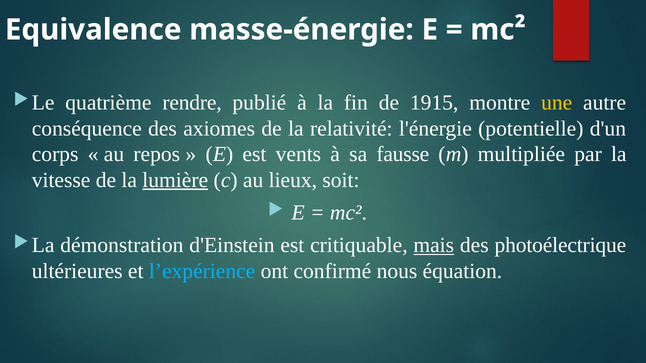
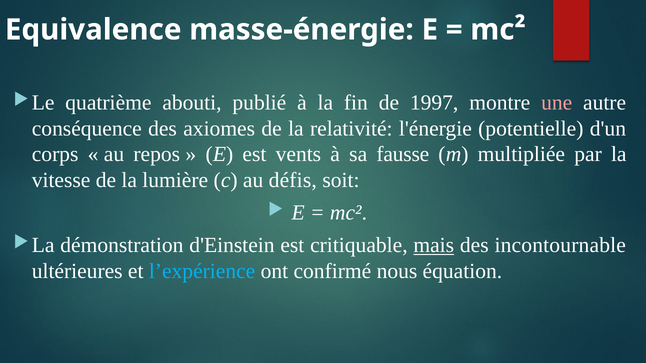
rendre: rendre -> abouti (192, 103)
1915: 1915 -> 1997 (434, 103)
une colour: yellow -> pink (557, 103)
lumière underline: present -> none (175, 180)
lieux: lieux -> défis (293, 180)
photoélectrique: photoélectrique -> incontournable (560, 245)
